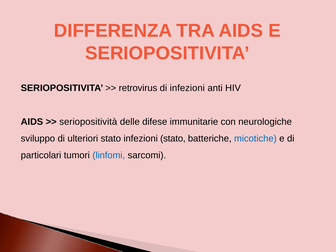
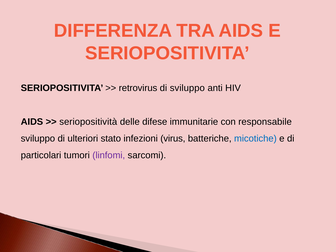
di infezioni: infezioni -> sviluppo (187, 88)
neurologiche: neurologiche -> responsabile (265, 122)
infezioni stato: stato -> virus (173, 139)
linfomi colour: blue -> purple (109, 155)
